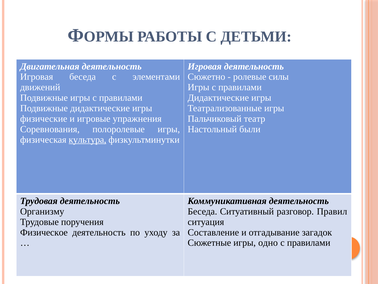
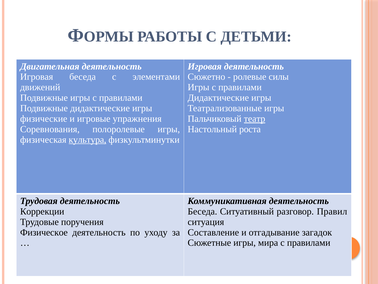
театр underline: none -> present (255, 119)
были: были -> роста (250, 129)
Организму: Организму -> Коррекции (42, 211)
одно: одно -> мира (268, 242)
